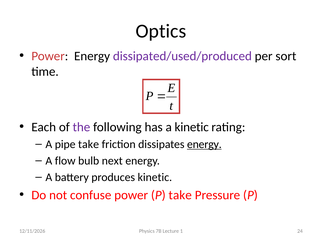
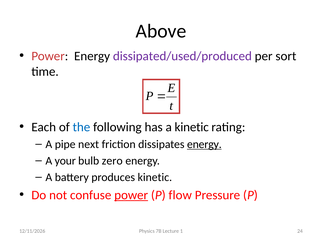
Optics: Optics -> Above (161, 31)
the colour: purple -> blue (81, 127)
pipe take: take -> next (89, 144)
flow: flow -> your (65, 160)
next: next -> zero (112, 160)
power underline: none -> present (131, 195)
P take: take -> flow (180, 195)
